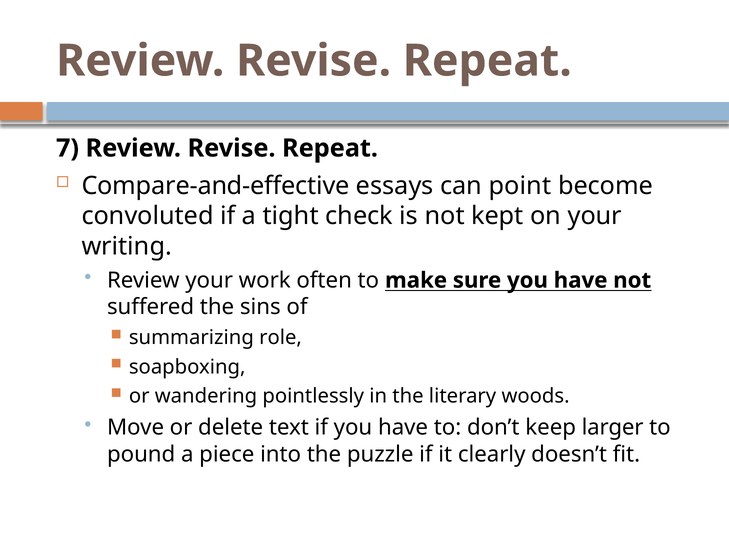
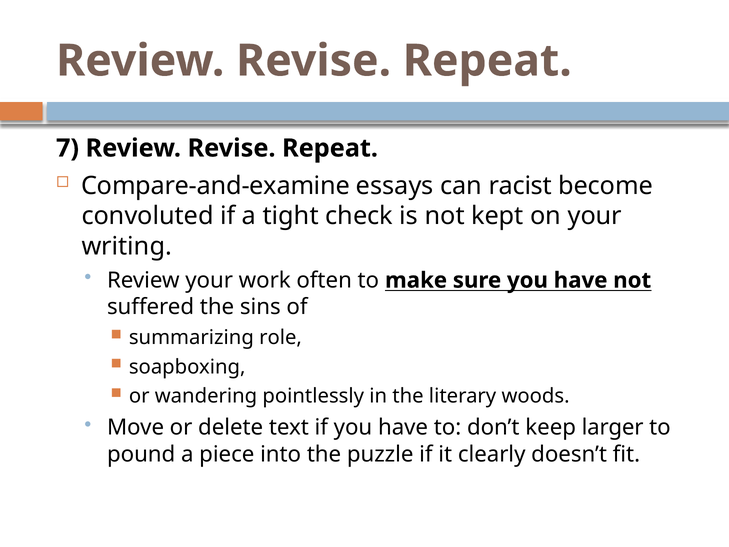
Compare-and-effective: Compare-and-effective -> Compare-and-examine (216, 186)
point: point -> racist (520, 186)
